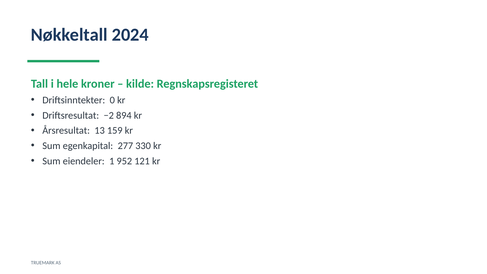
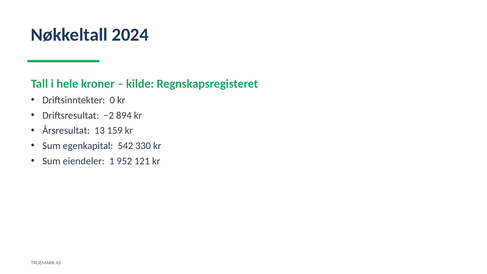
277: 277 -> 542 (125, 146)
